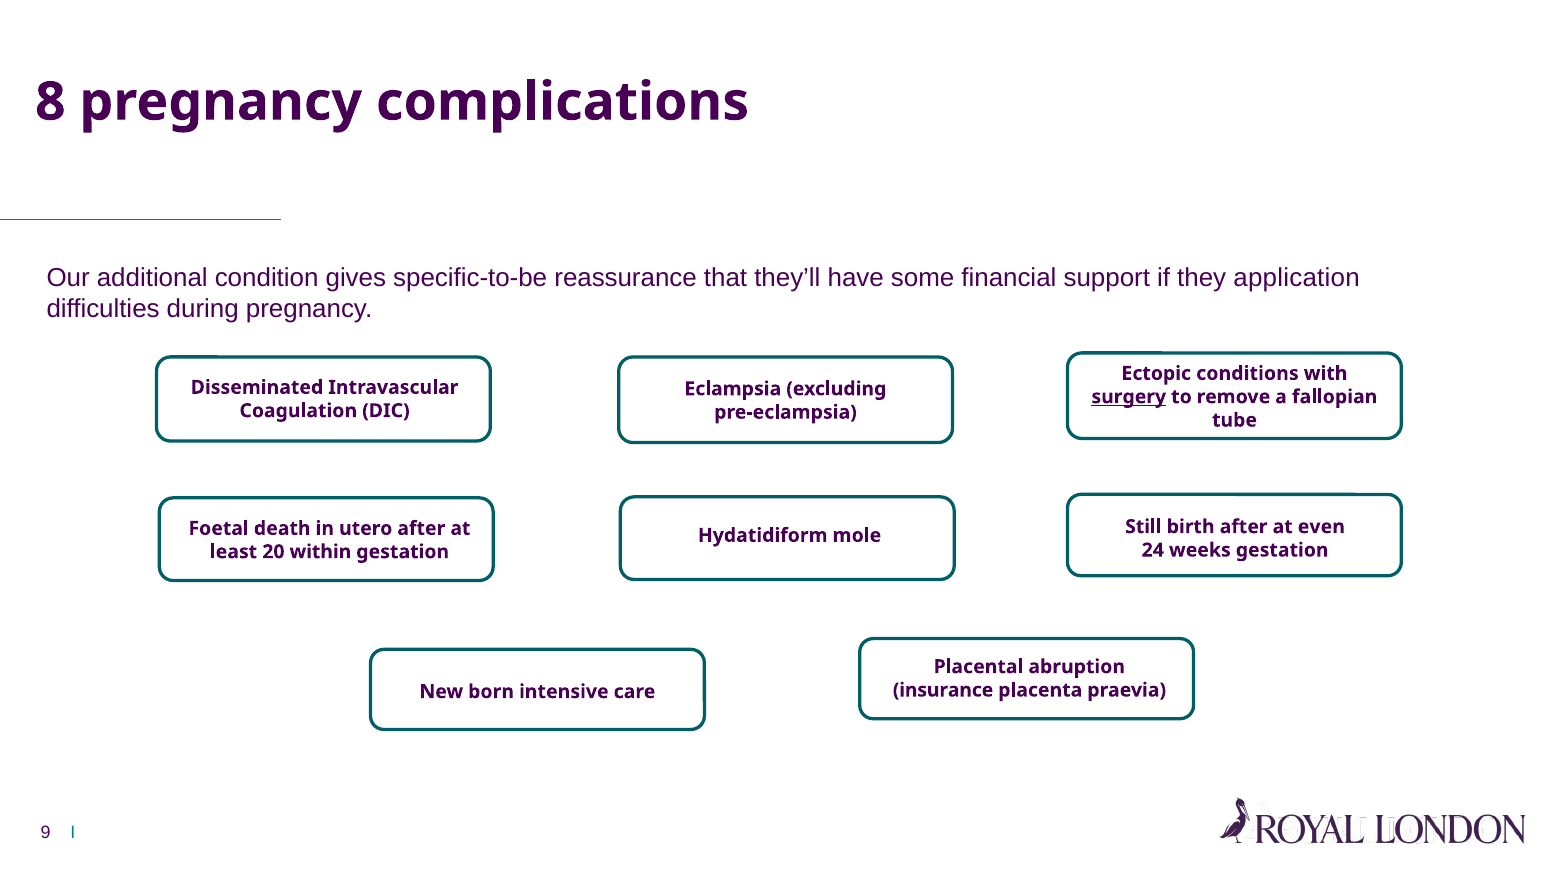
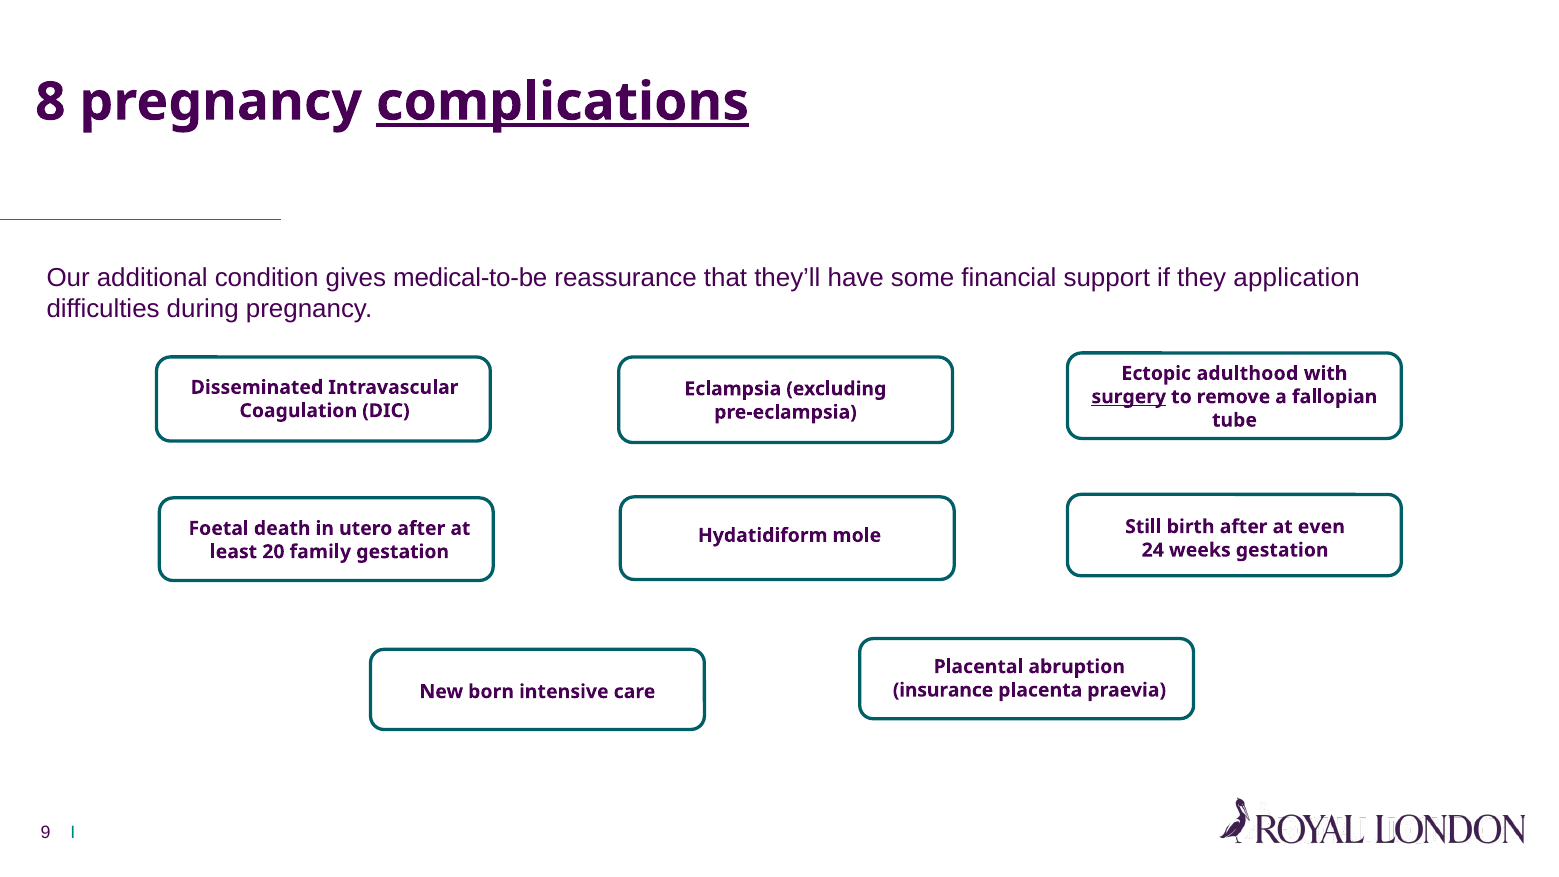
complications underline: none -> present (563, 102)
specific-to-be: specific-to-be -> medical-to-be (470, 278)
conditions: conditions -> adulthood (1247, 373)
within: within -> family (320, 552)
